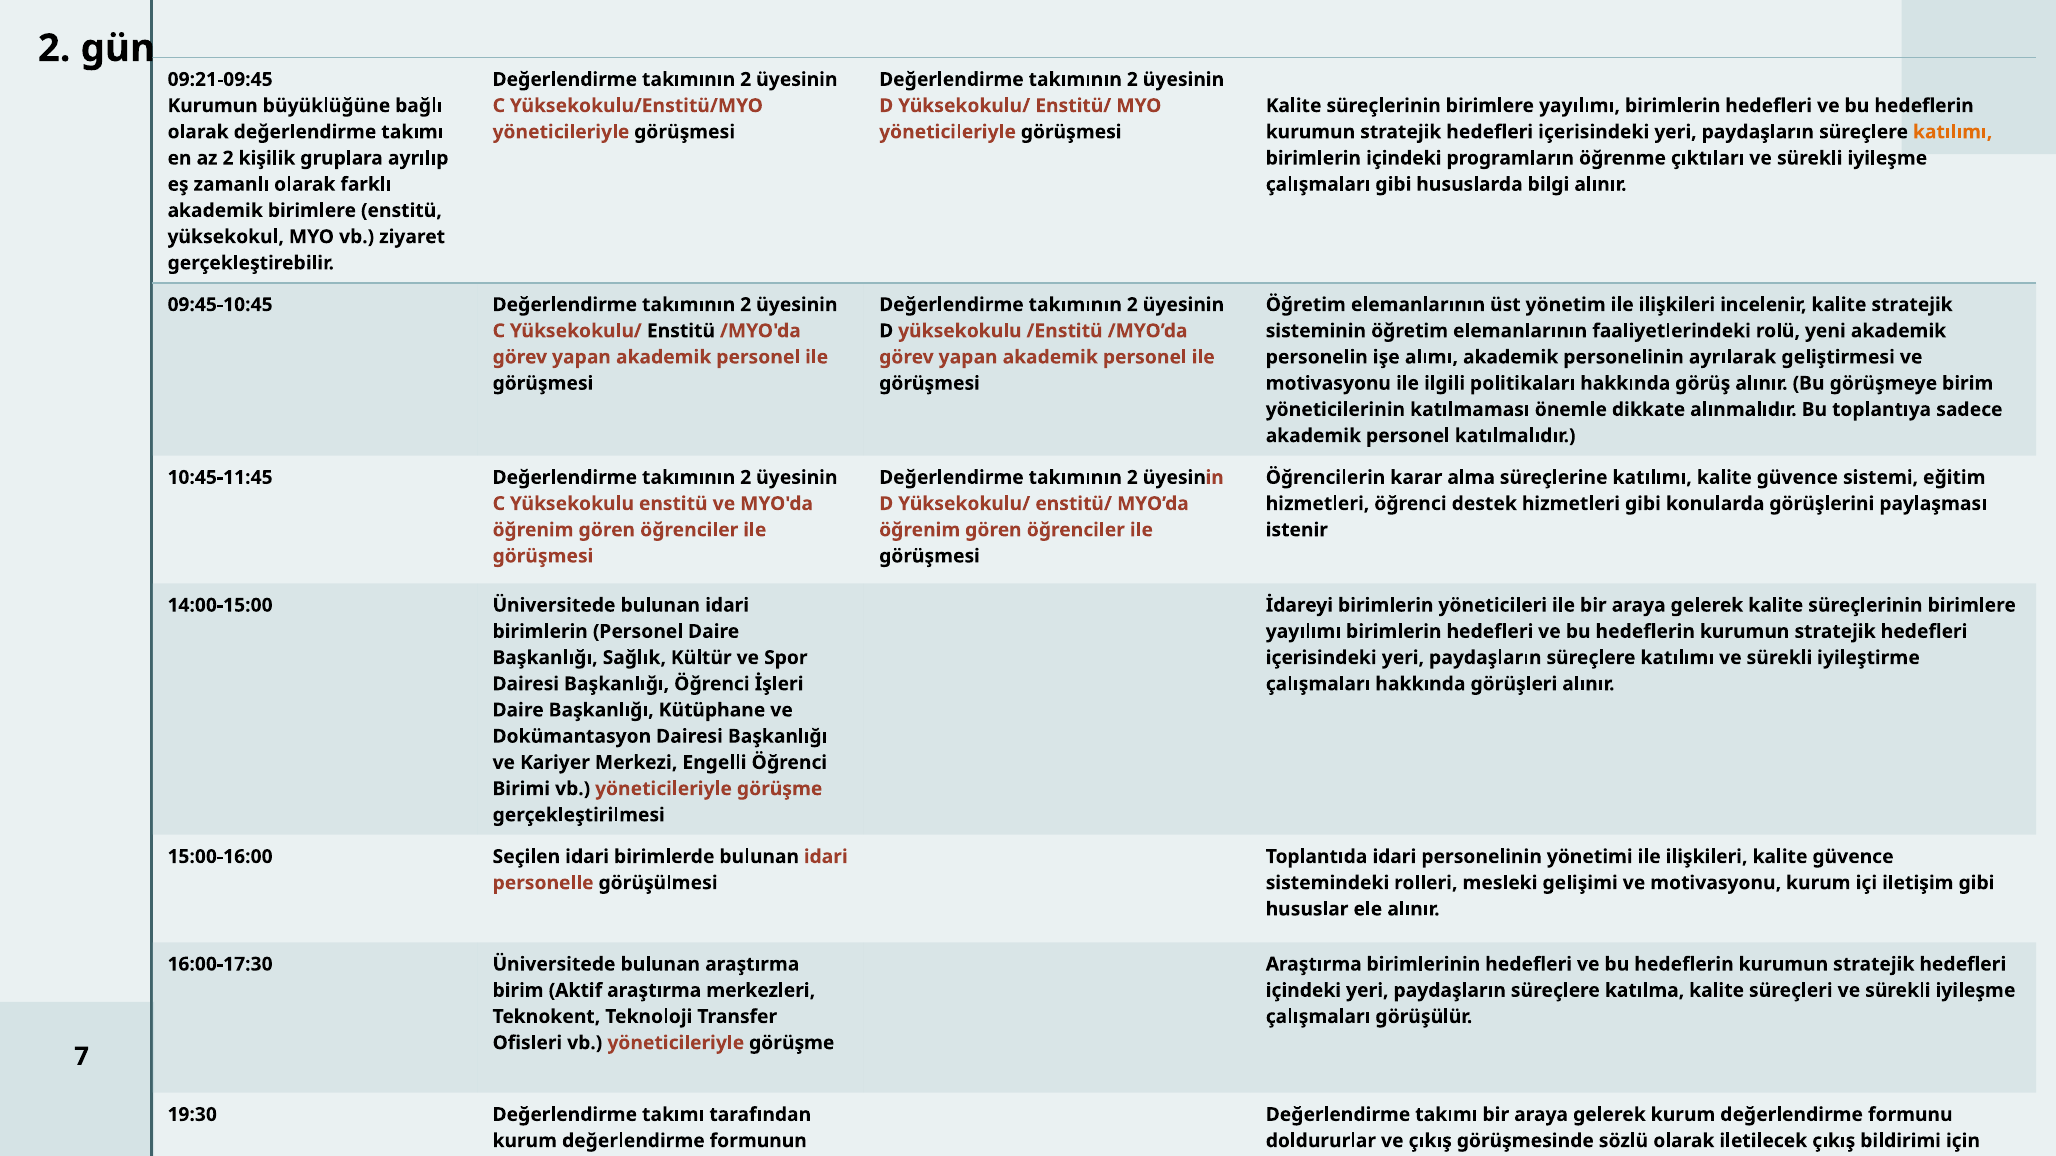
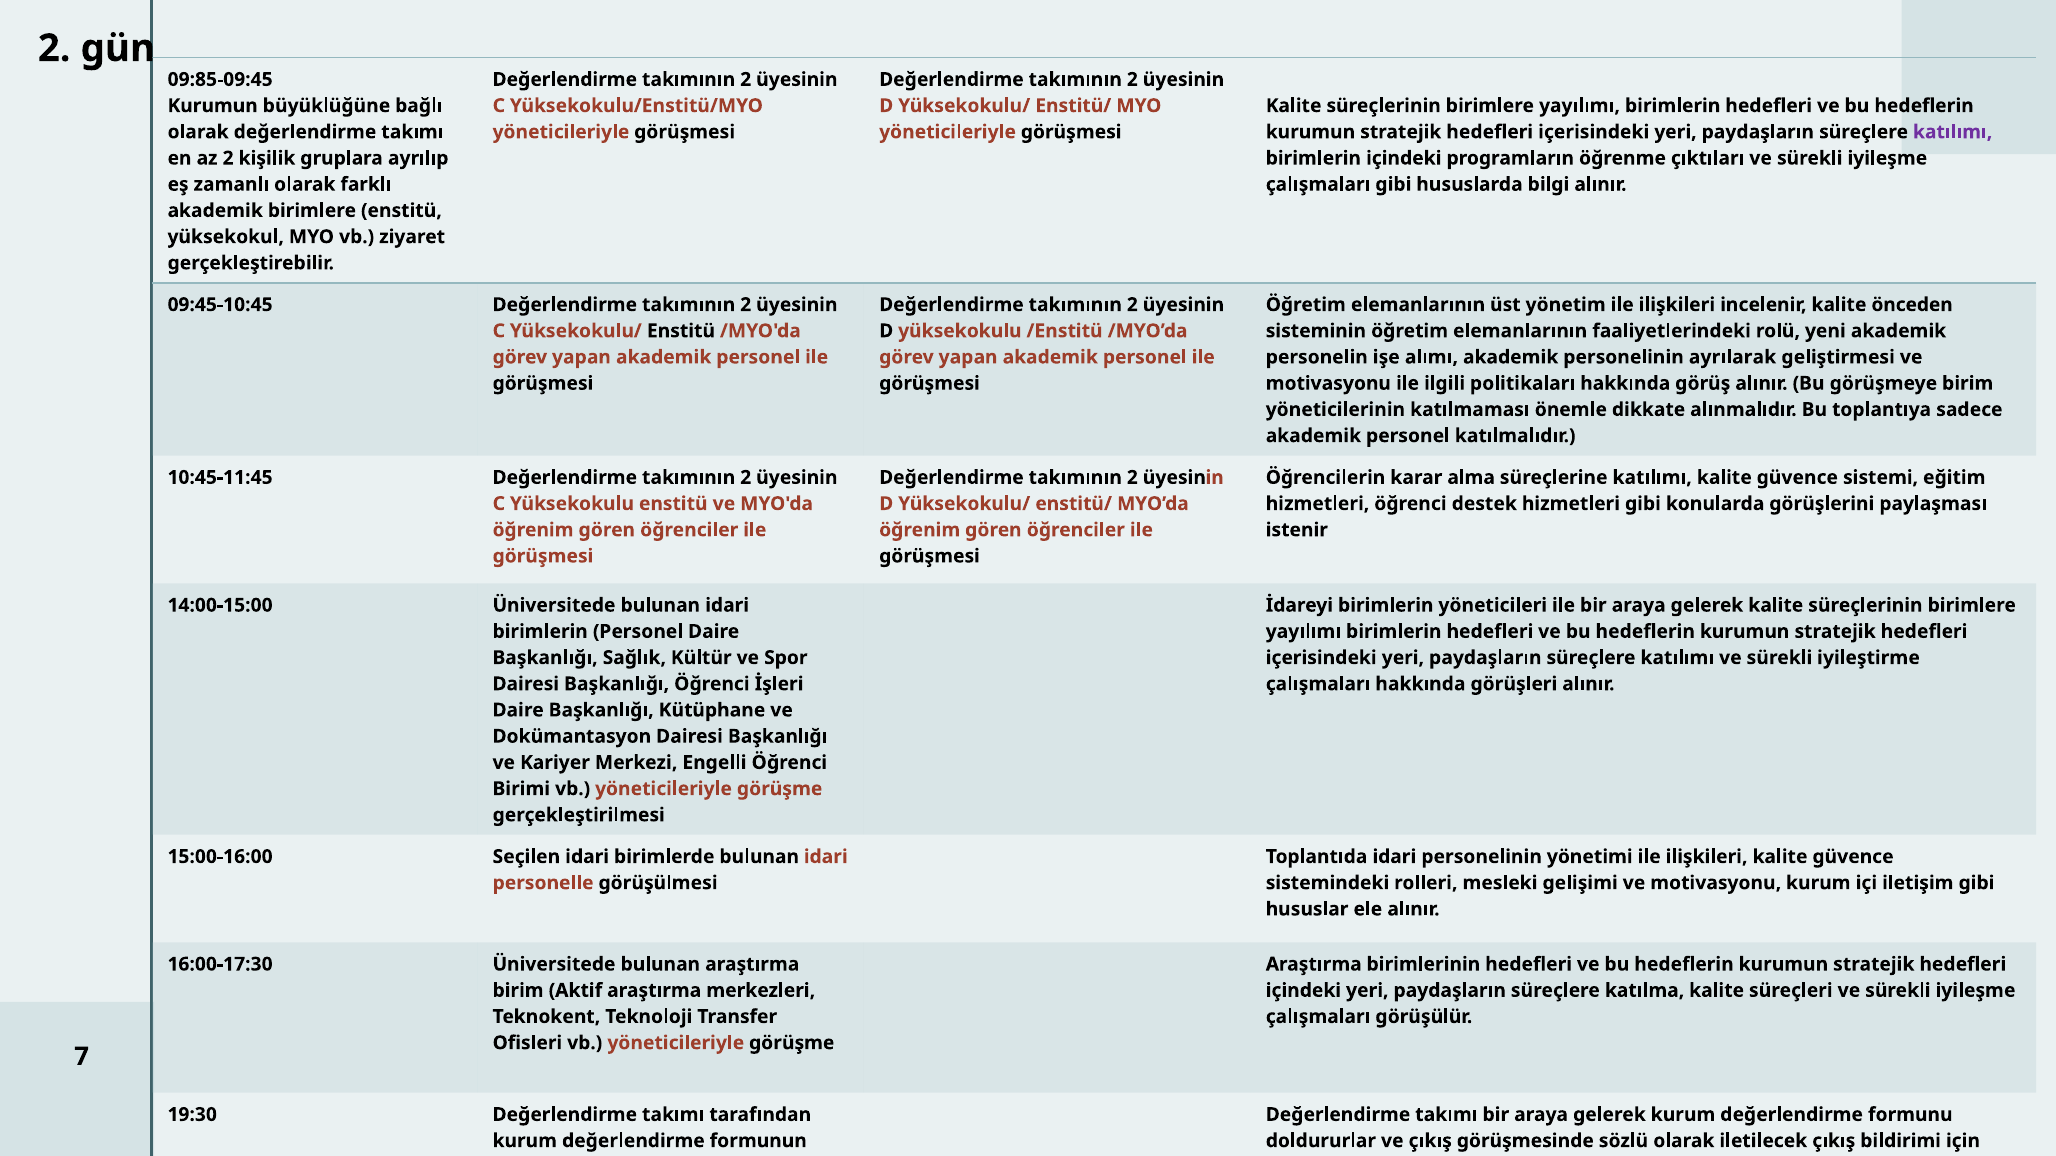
09:21-09:45: 09:21-09:45 -> 09:85-09:45 (220, 80)
katılımı colour: orange -> purple (1953, 132)
kalite stratejik: stratejik -> önceden (1912, 305)
